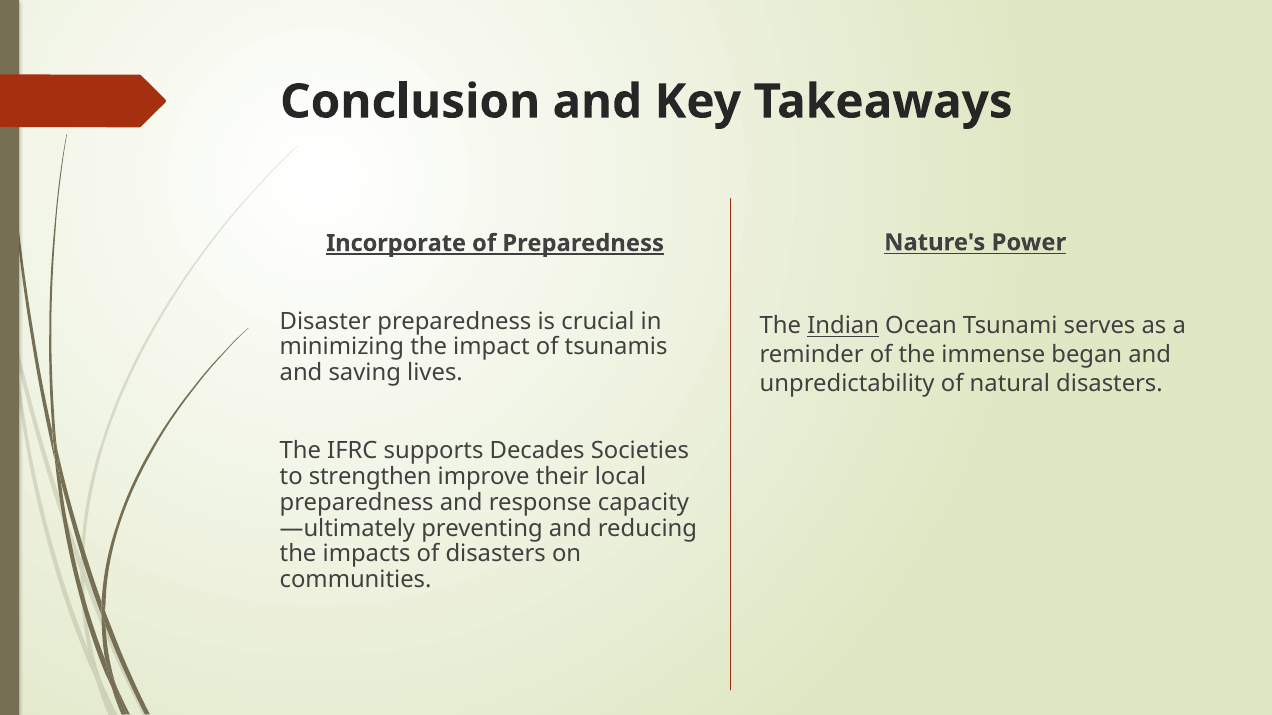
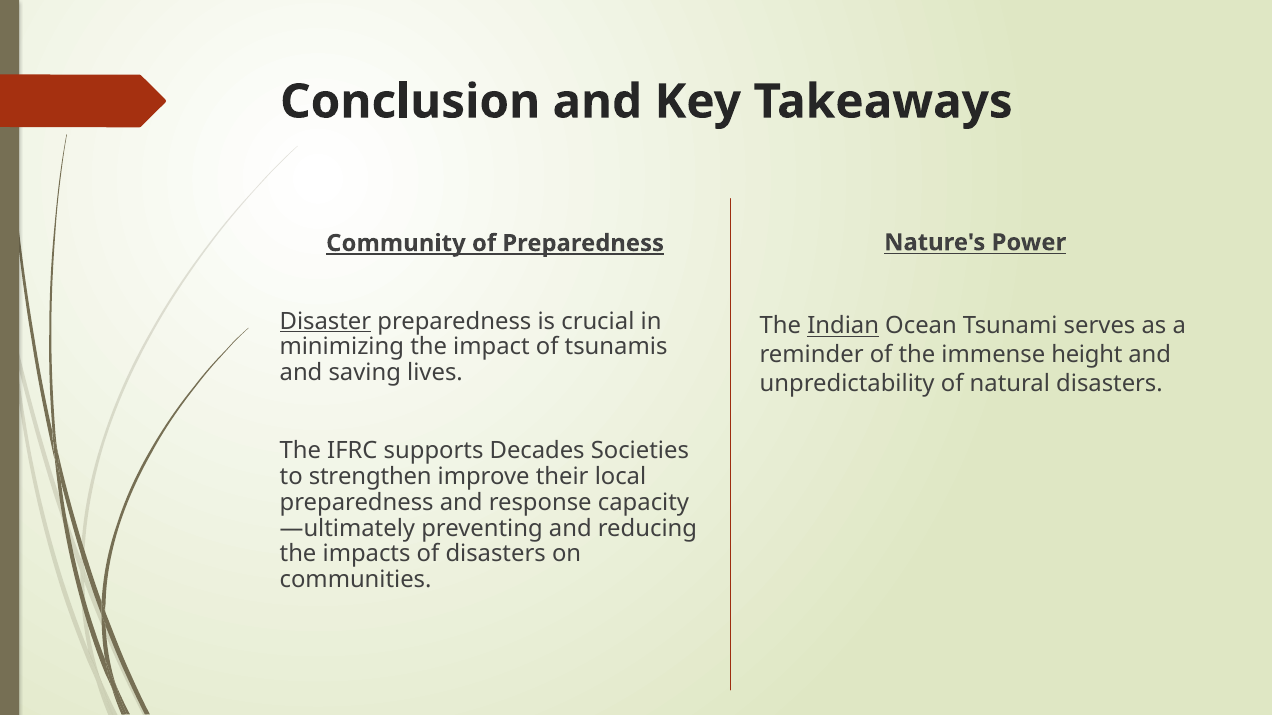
Incorporate: Incorporate -> Community (396, 243)
Disaster underline: none -> present (325, 322)
began: began -> height (1087, 355)
